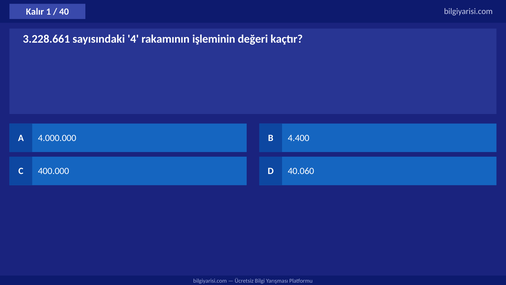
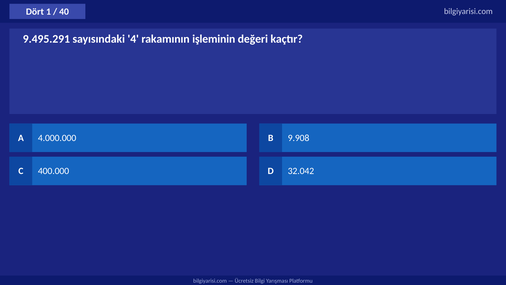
Kalır: Kalır -> Dört (35, 12)
3.228.661: 3.228.661 -> 9.495.291 (46, 39)
4.400: 4.400 -> 9.908 (299, 138)
40.060: 40.060 -> 32.042 (301, 171)
